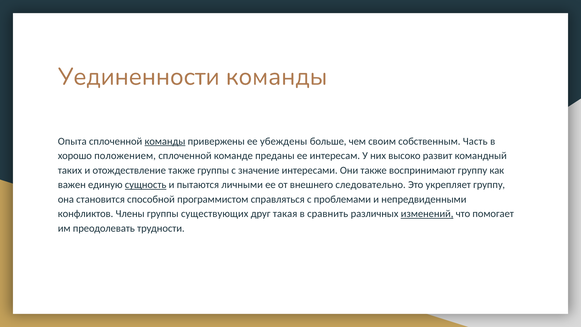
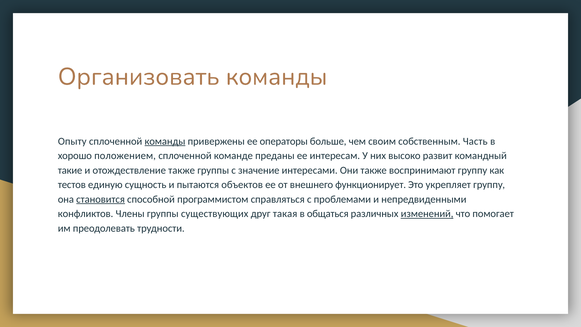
Уединенности: Уединенности -> Организовать (139, 77)
Опыта: Опыта -> Опыту (72, 141)
убеждены: убеждены -> операторы (284, 141)
таких: таких -> такие (70, 170)
важен: важен -> тестов (72, 185)
сущность underline: present -> none (146, 185)
личными: личными -> объектов (242, 185)
следовательно: следовательно -> функционирует (371, 185)
становится underline: none -> present (101, 199)
сравнить: сравнить -> общаться (328, 214)
